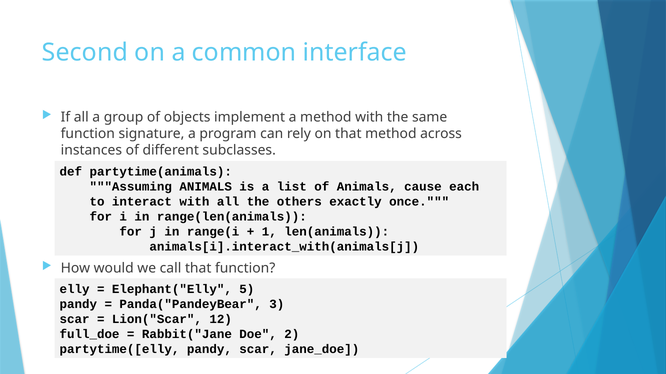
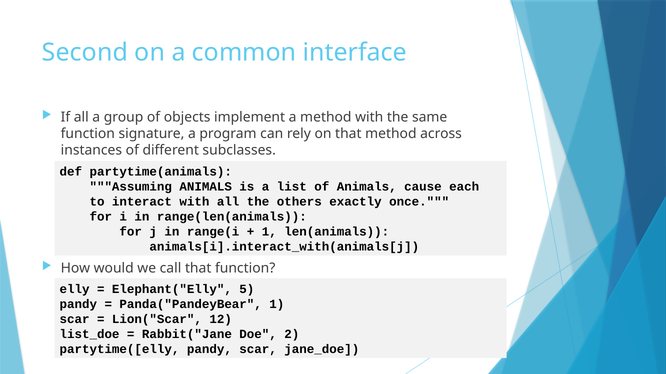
Panda("PandeyBear 3: 3 -> 1 (277, 305)
full_doe: full_doe -> list_doe (90, 335)
